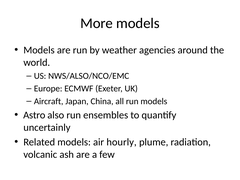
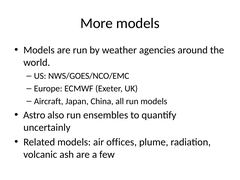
NWS/ALSO/NCO/EMC: NWS/ALSO/NCO/EMC -> NWS/GOES/NCO/EMC (89, 76)
hourly: hourly -> offices (122, 142)
